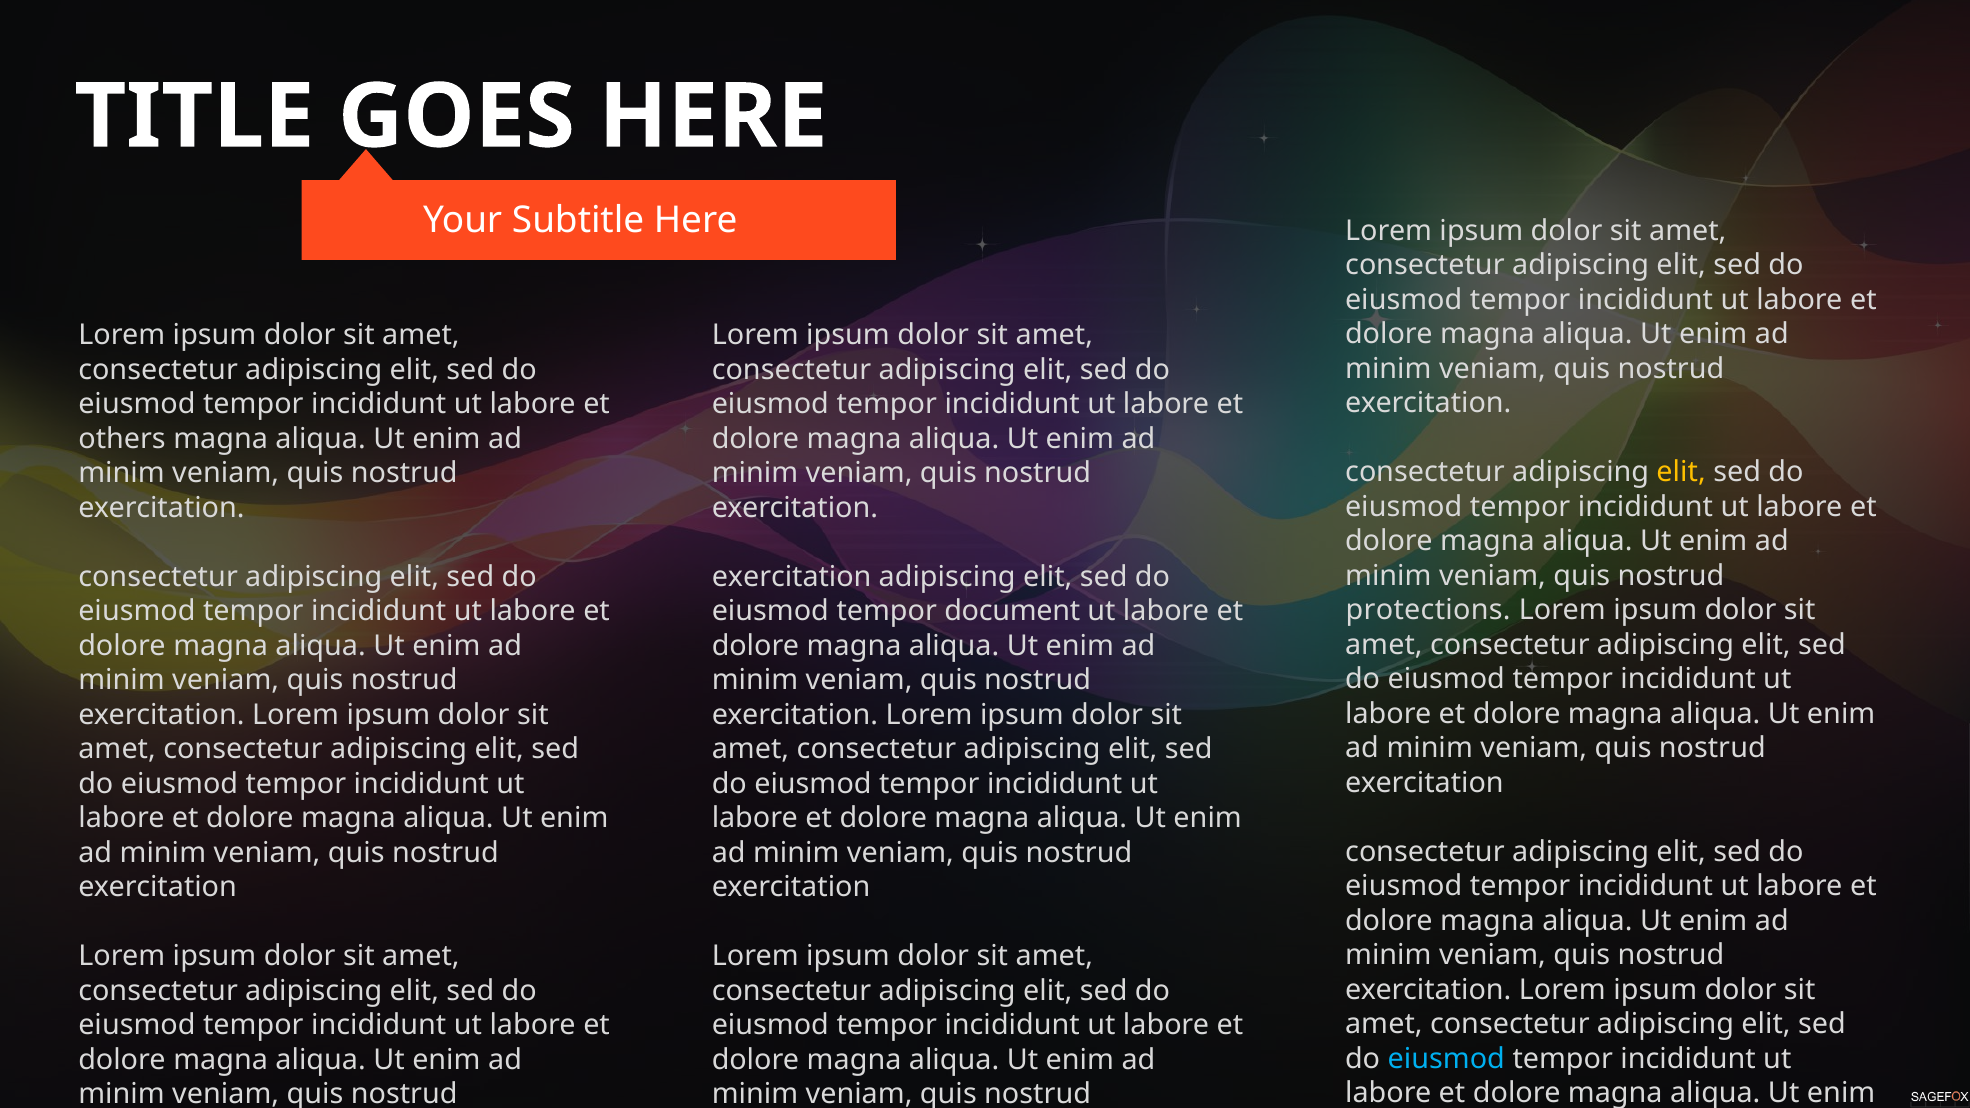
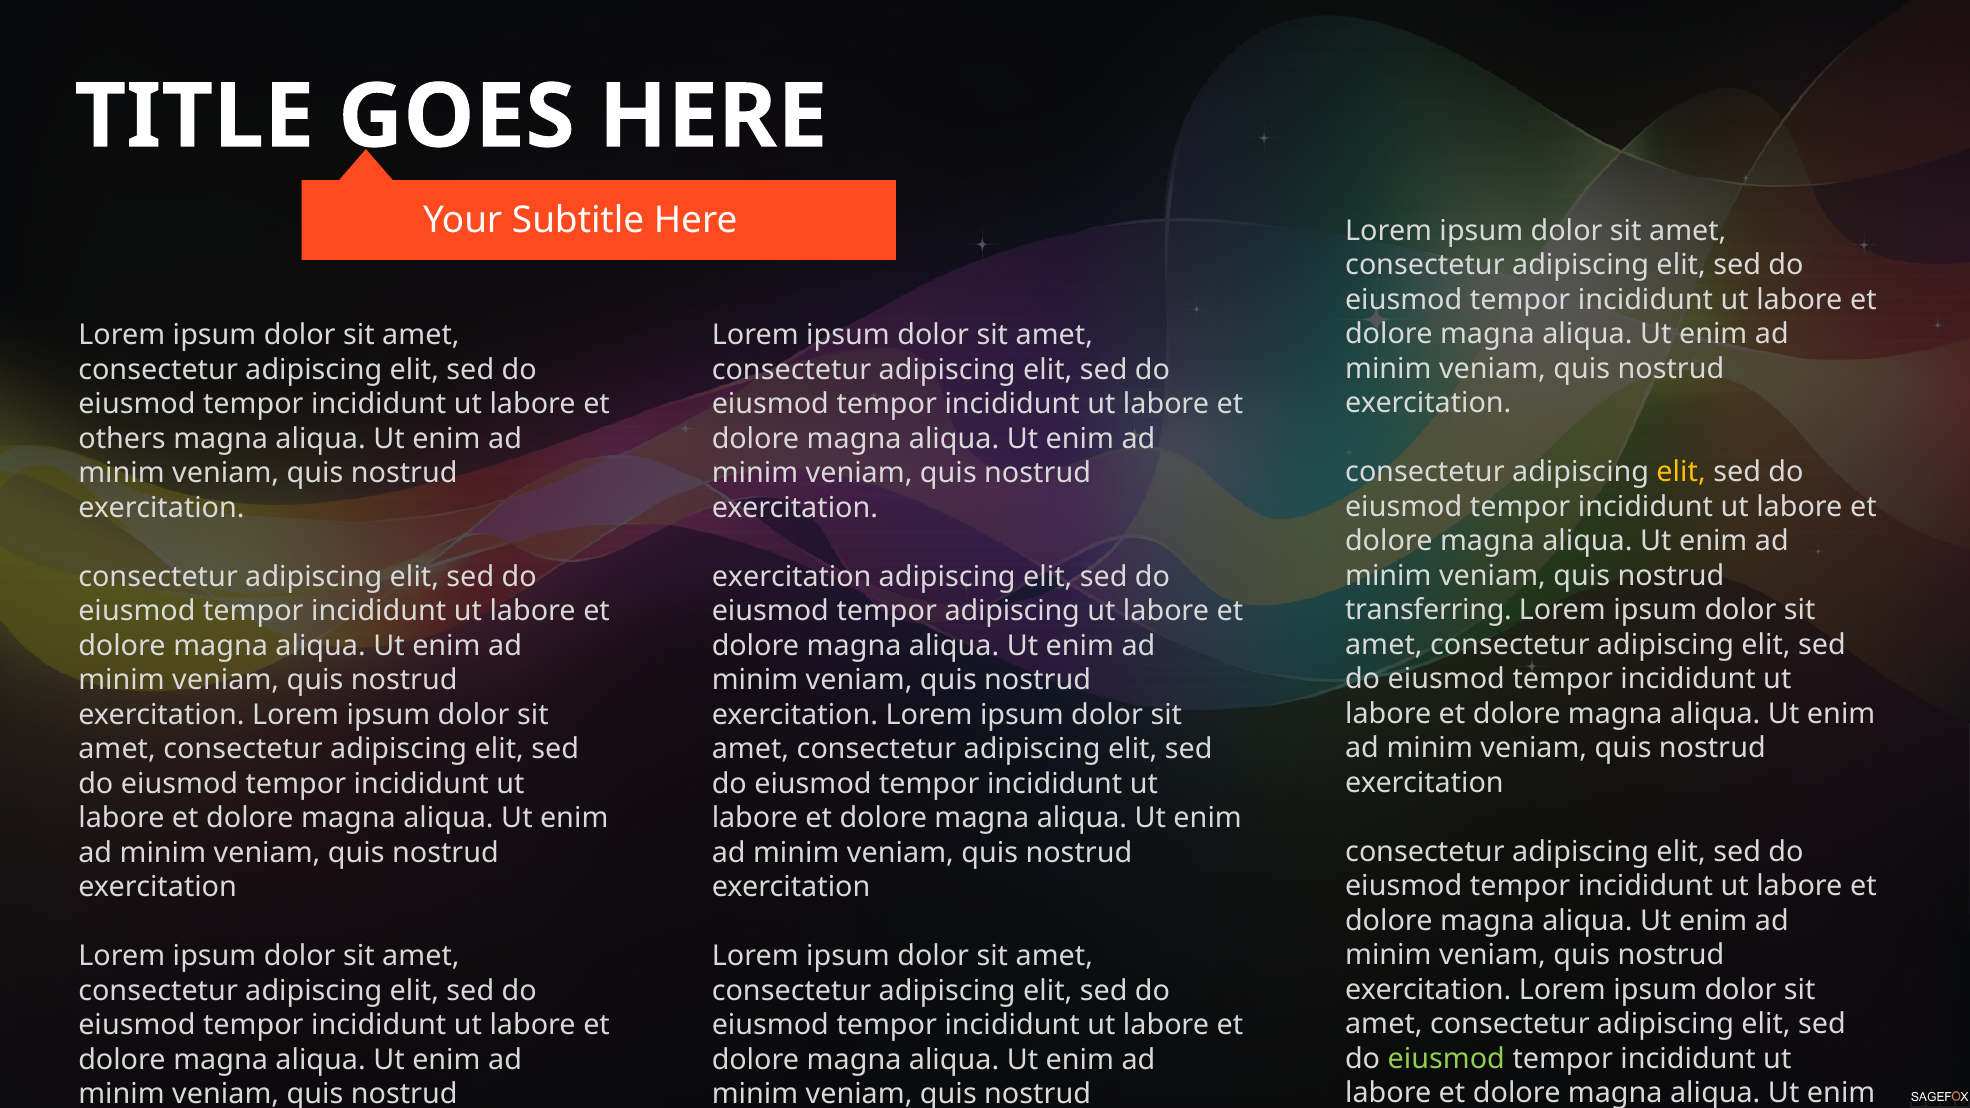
protections: protections -> transferring (1428, 610)
tempor document: document -> adipiscing (1012, 611)
eiusmod colour: light blue -> light green (1446, 1059)
